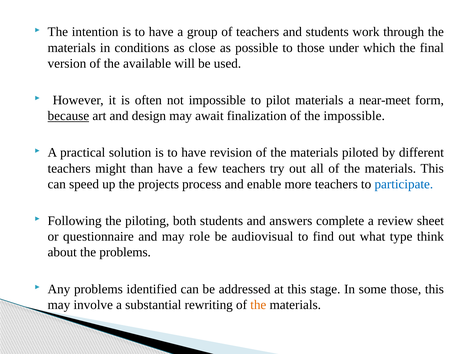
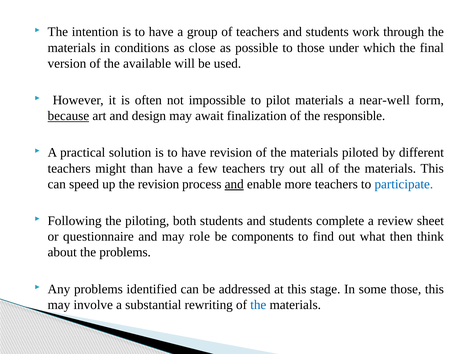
near-meet: near-meet -> near-well (385, 100)
the impossible: impossible -> responsible (354, 116)
the projects: projects -> revision (158, 184)
and underline: none -> present (234, 184)
students and answers: answers -> students (291, 221)
audiovisual: audiovisual -> components (263, 237)
type: type -> then (401, 237)
the colour: orange -> blue (258, 305)
